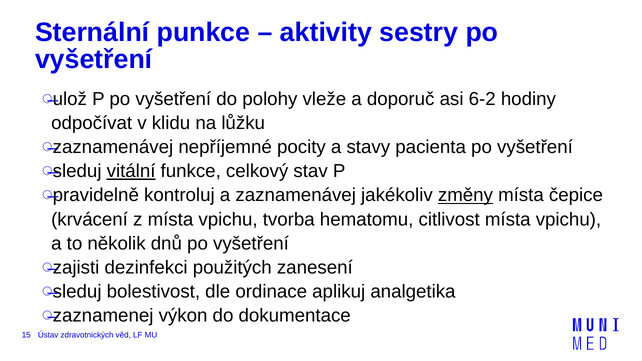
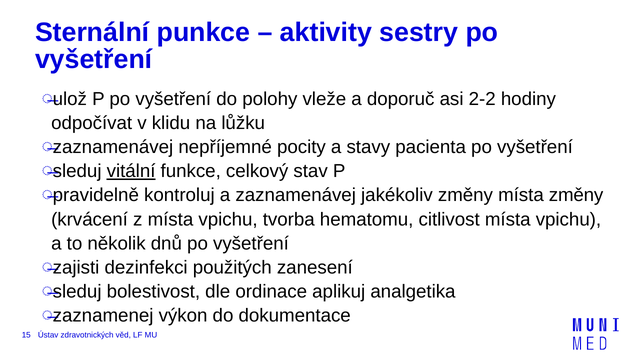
6-2: 6-2 -> 2-2 (482, 99)
změny underline: present -> none (465, 195)
místa čepice: čepice -> změny (576, 195)
